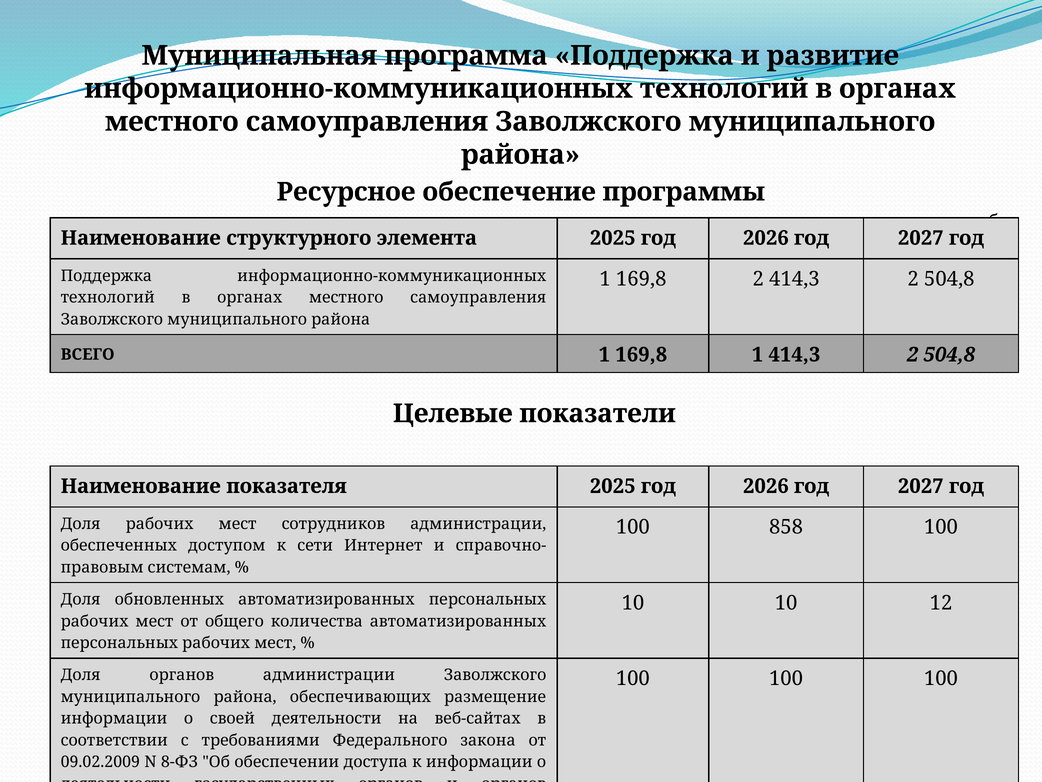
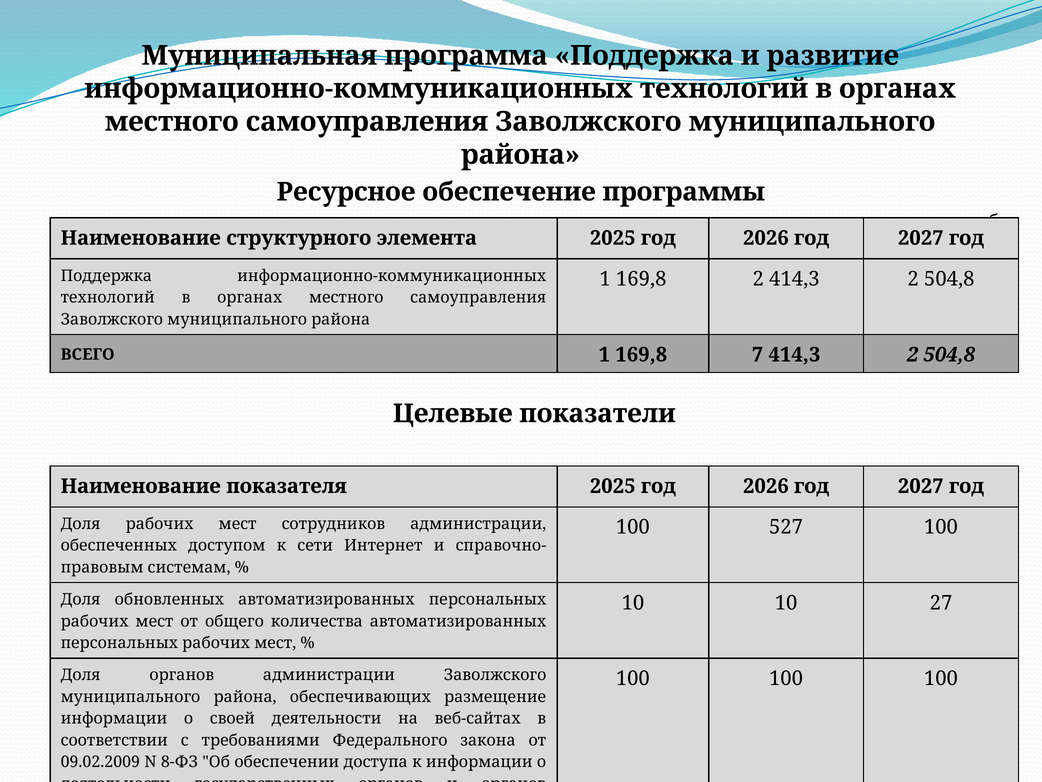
169,8 1: 1 -> 7 (758, 354)
858: 858 -> 527 (786, 527)
12: 12 -> 27 (941, 602)
